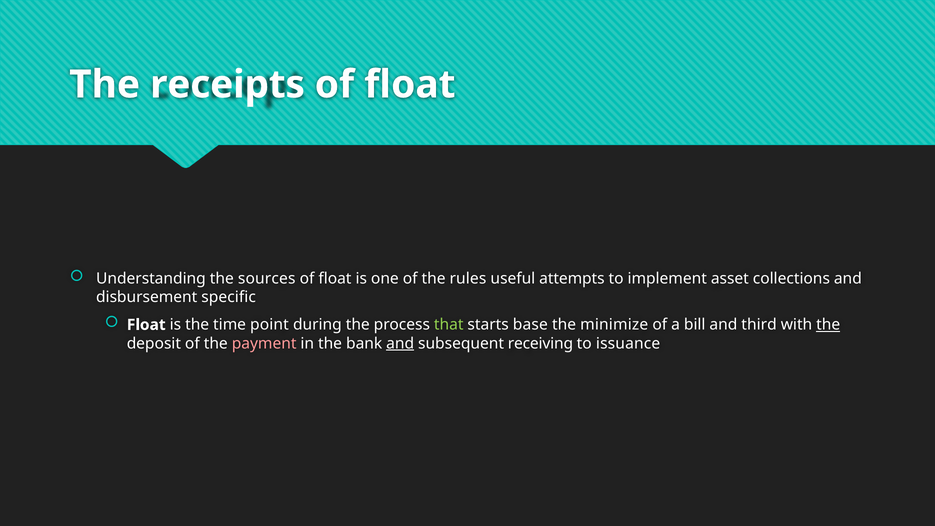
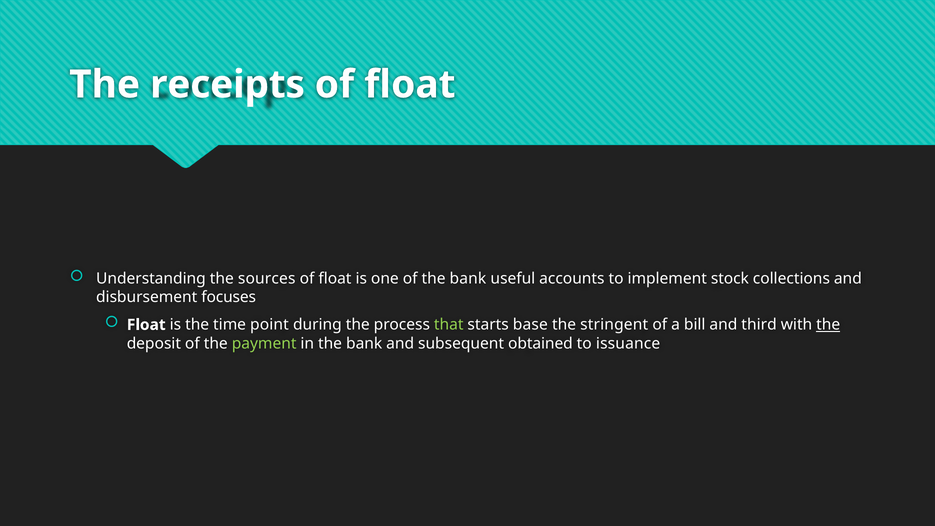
of the rules: rules -> bank (468, 278)
attempts: attempts -> accounts (572, 278)
asset: asset -> stock (730, 278)
specific: specific -> focuses (229, 297)
minimize: minimize -> stringent (614, 325)
payment colour: pink -> light green (264, 343)
and underline: present -> none (400, 343)
receiving: receiving -> obtained (540, 343)
